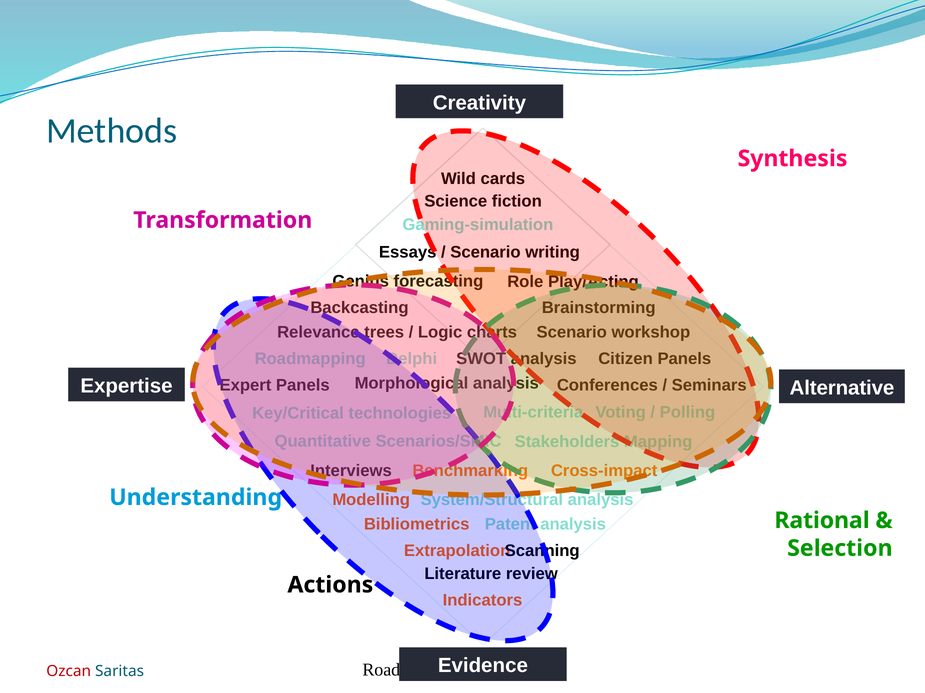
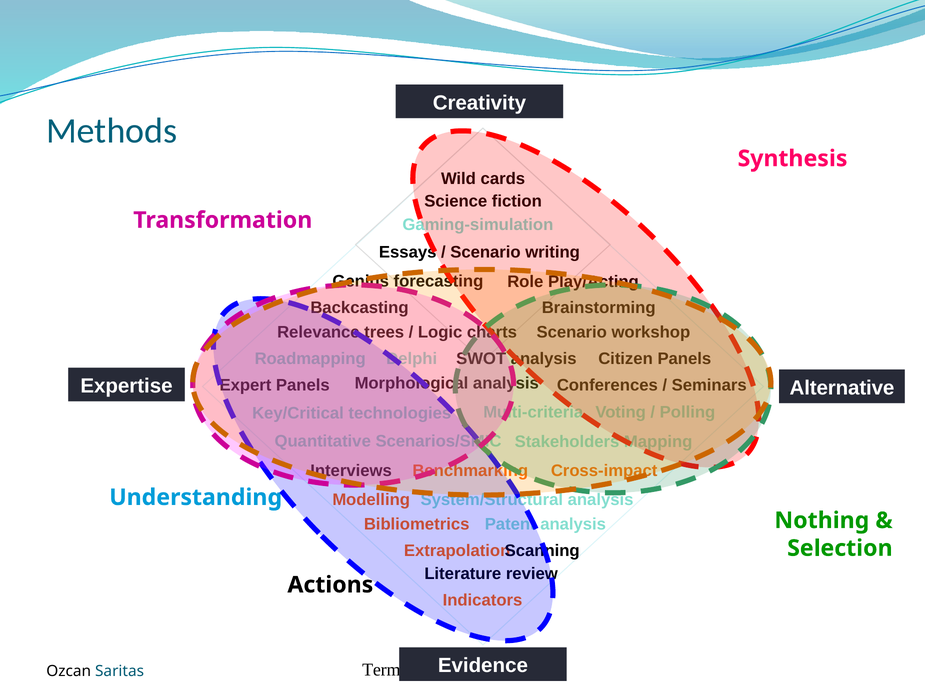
Rational: Rational -> Nothing (822, 521)
Road: Road -> Term (381, 670)
Ozcan colour: red -> black (69, 672)
